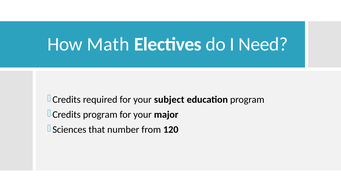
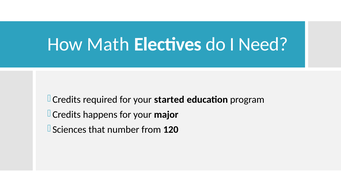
subject: subject -> started (169, 100)
Credits program: program -> happens (100, 115)
